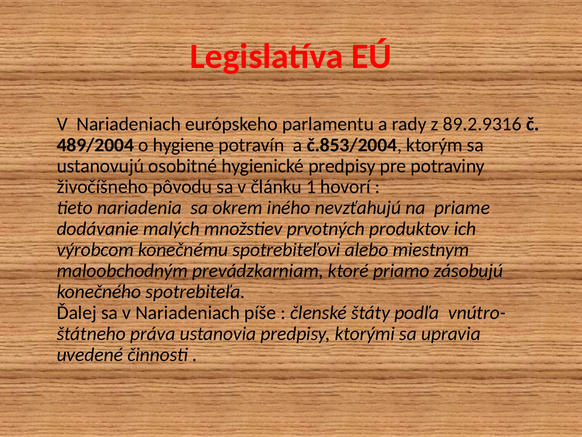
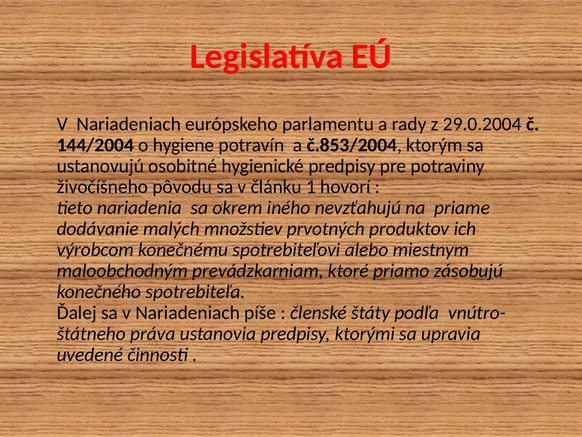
89.2.9316: 89.2.9316 -> 29.0.2004 (482, 124)
489/2004: 489/2004 -> 144/2004 (95, 145)
